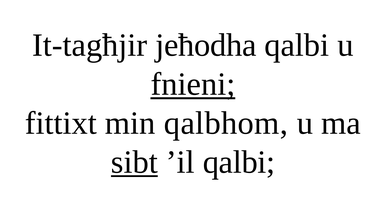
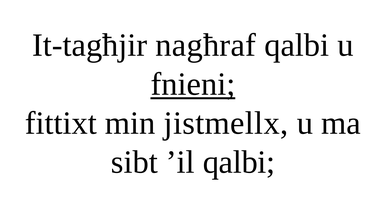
jeħodha: jeħodha -> nagħraf (206, 45)
qalbhom: qalbhom -> jistmellx (226, 123)
sibt underline: present -> none (134, 162)
